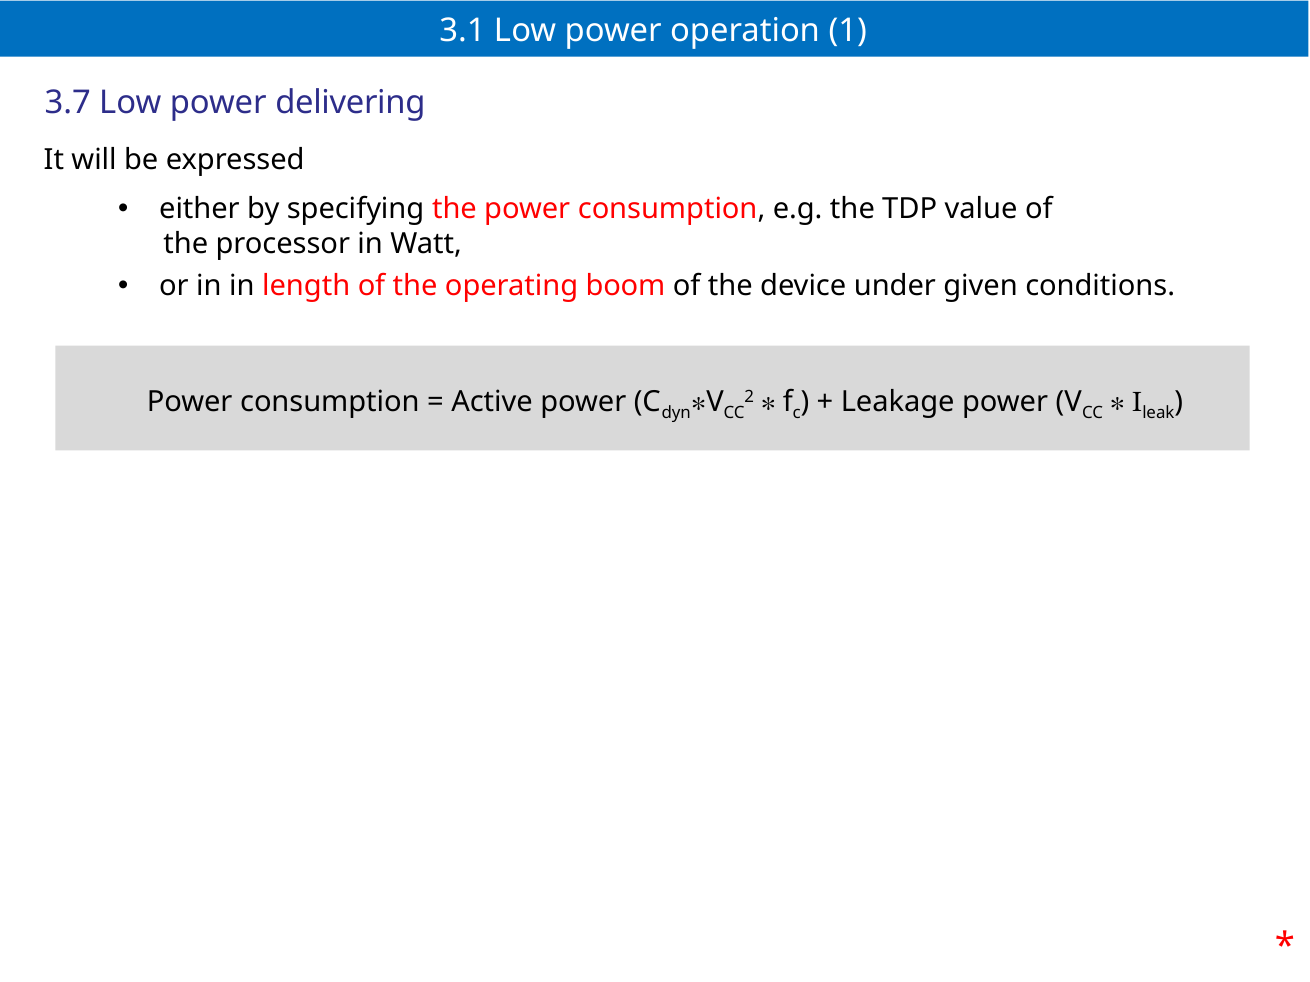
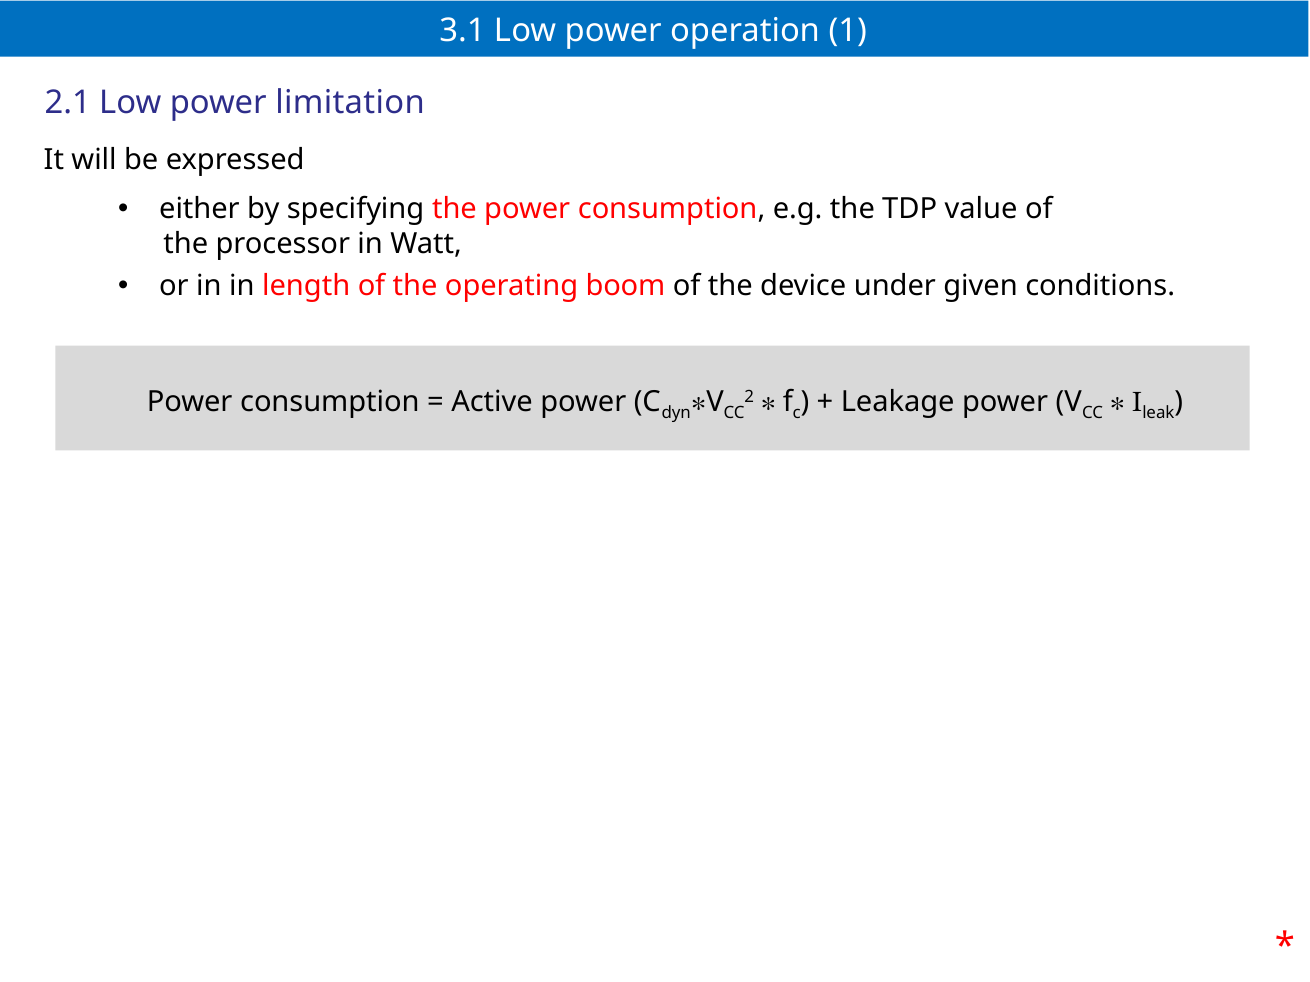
3.7: 3.7 -> 2.1 (68, 103)
delivering: delivering -> limitation (350, 103)
